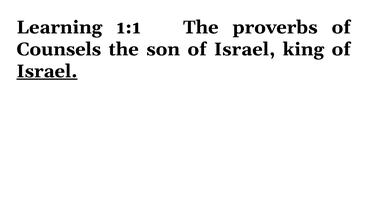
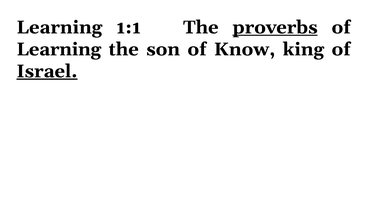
proverbs underline: none -> present (275, 27)
Counsels: Counsels -> Learning (59, 49)
son of Israel: Israel -> Know (245, 49)
